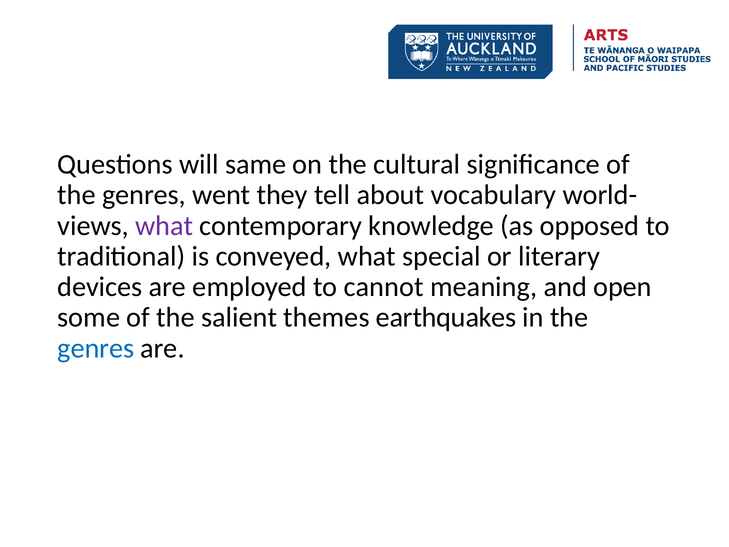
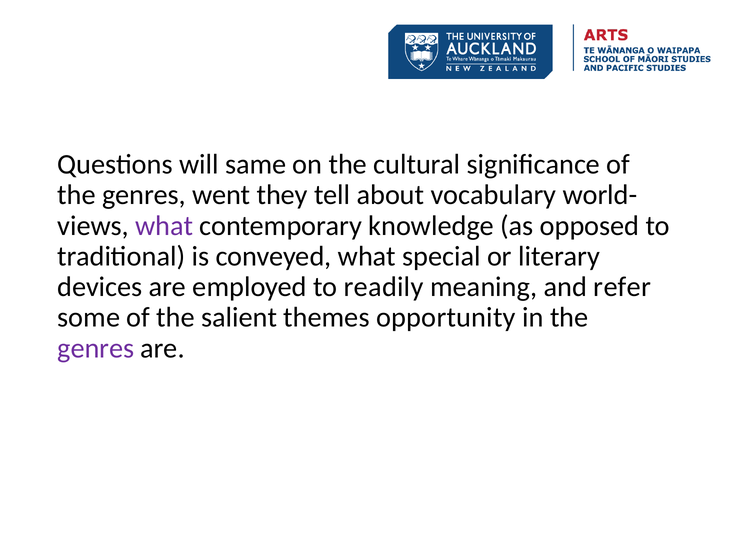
cannot: cannot -> readily (384, 287)
open: open -> refer (622, 287)
earthquakes: earthquakes -> opportunity (446, 317)
genres colour: blue -> purple (96, 348)
